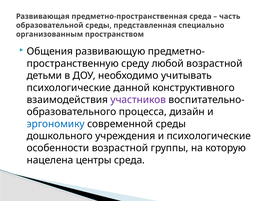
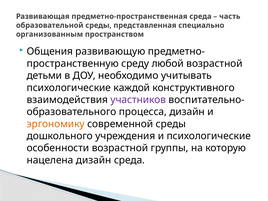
данной: данной -> каждой (132, 88)
эргономику colour: blue -> orange (56, 124)
нацелена центры: центры -> дизайн (94, 160)
